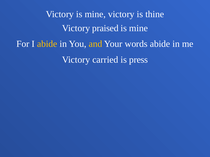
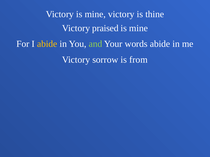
and colour: yellow -> light green (95, 44)
carried: carried -> sorrow (105, 60)
press: press -> from (138, 60)
